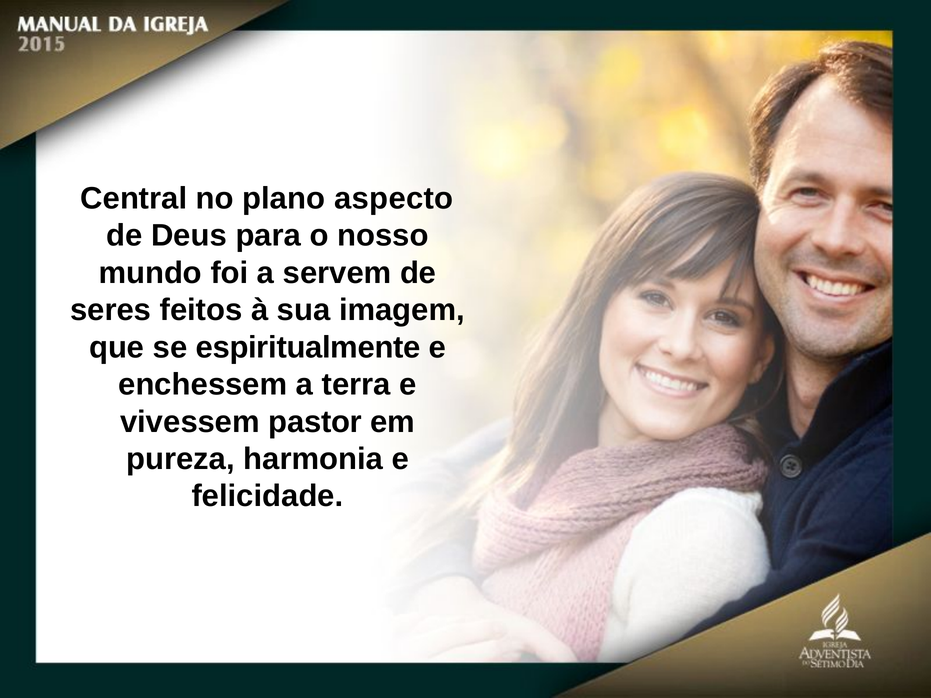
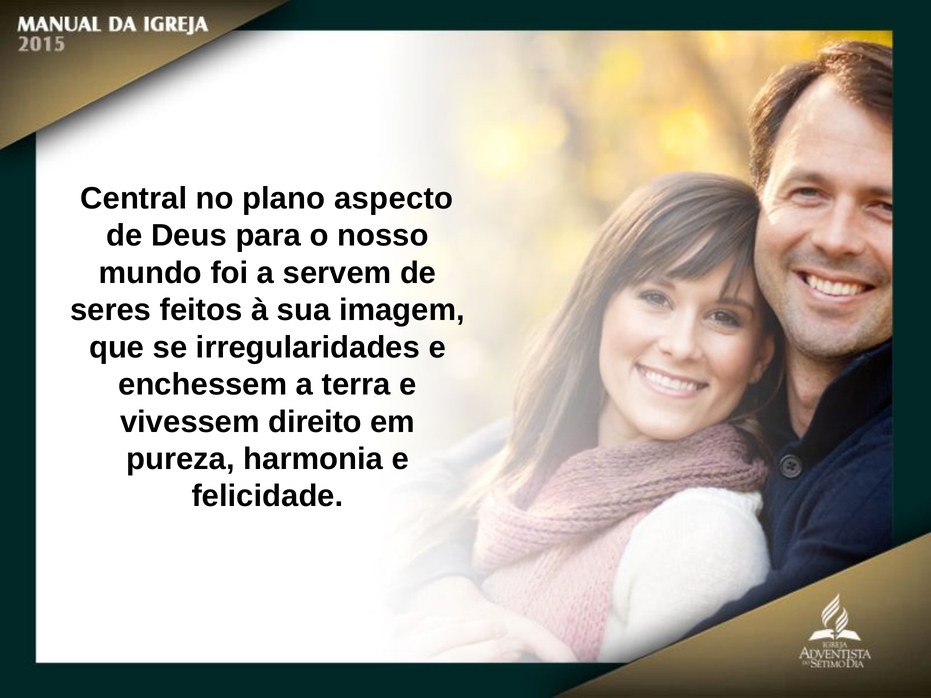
espiritualmente: espiritualmente -> irregularidades (308, 347)
pastor: pastor -> direito (315, 422)
